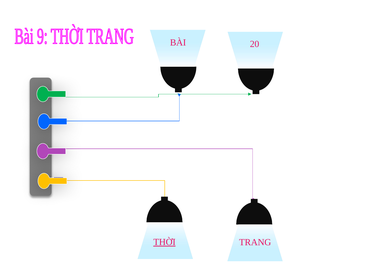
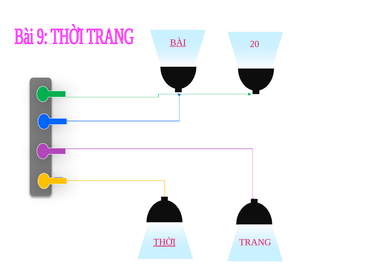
BÀI underline: none -> present (178, 42)
